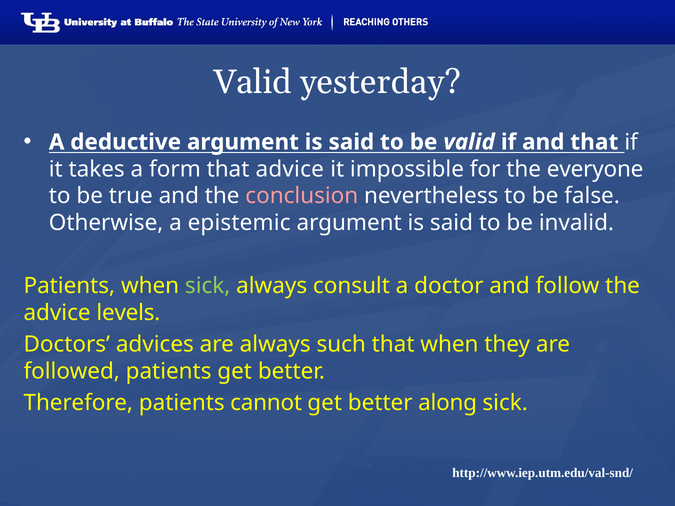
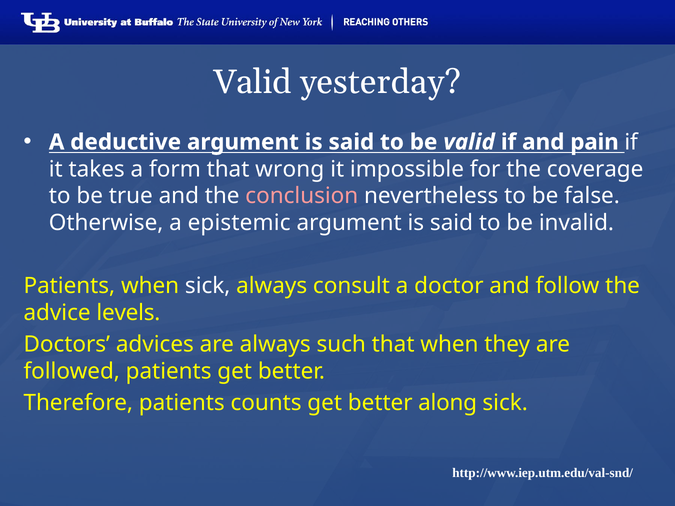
and that: that -> pain (594, 142)
that advice: advice -> wrong (290, 169)
everyone: everyone -> coverage (595, 169)
sick colour: light green -> white (208, 286)
cannot: cannot -> counts (266, 403)
